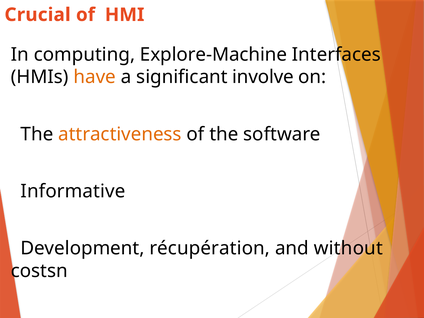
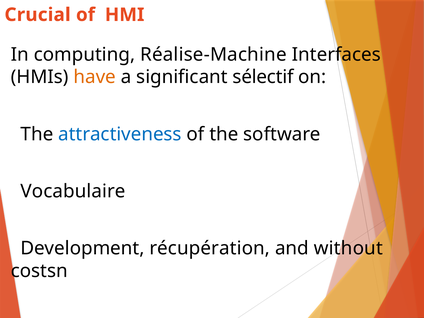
Explore-Machine: Explore-Machine -> Réalise-Machine (213, 54)
involve: involve -> sélectif (263, 77)
attractiveness colour: orange -> blue (120, 134)
Informative: Informative -> Vocabulaire (73, 191)
